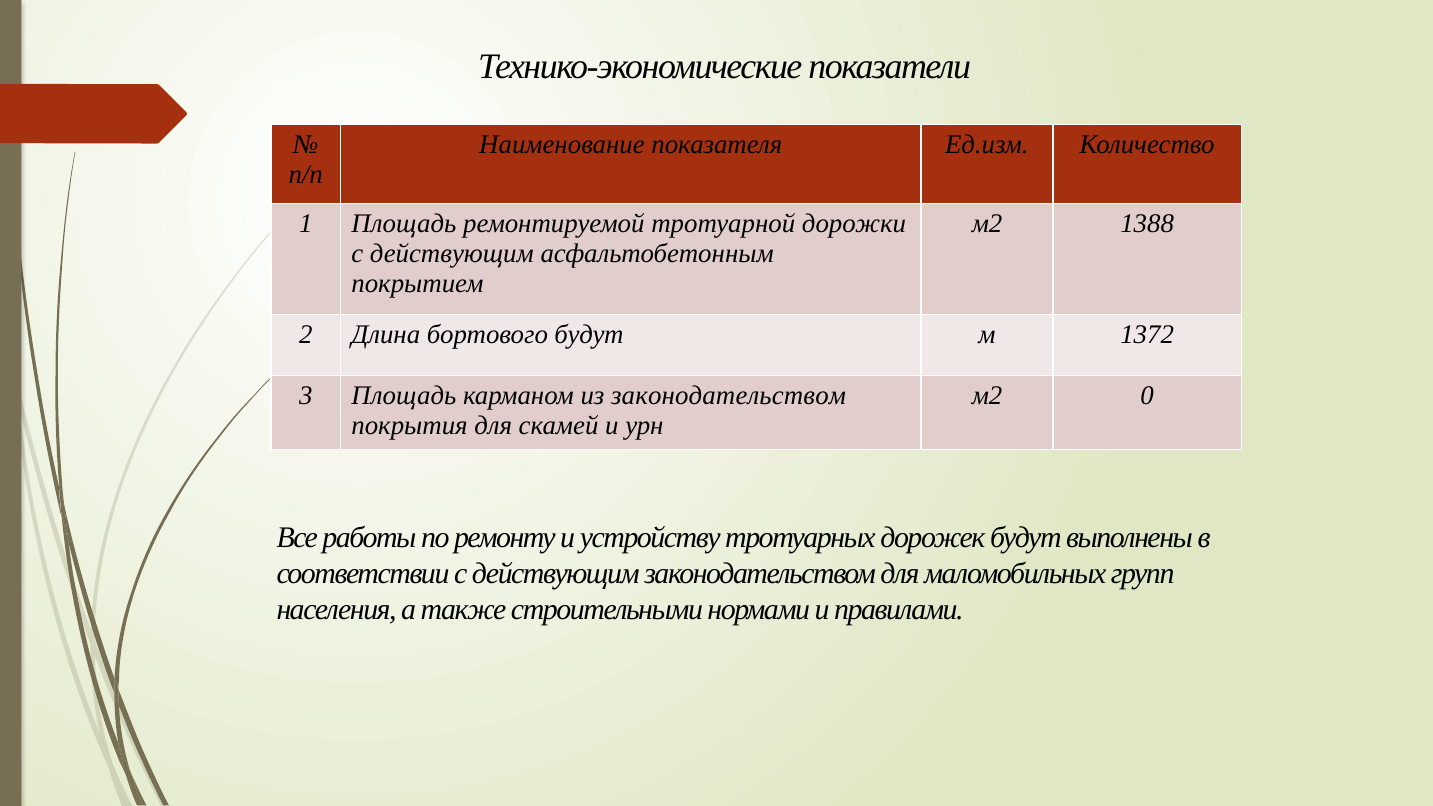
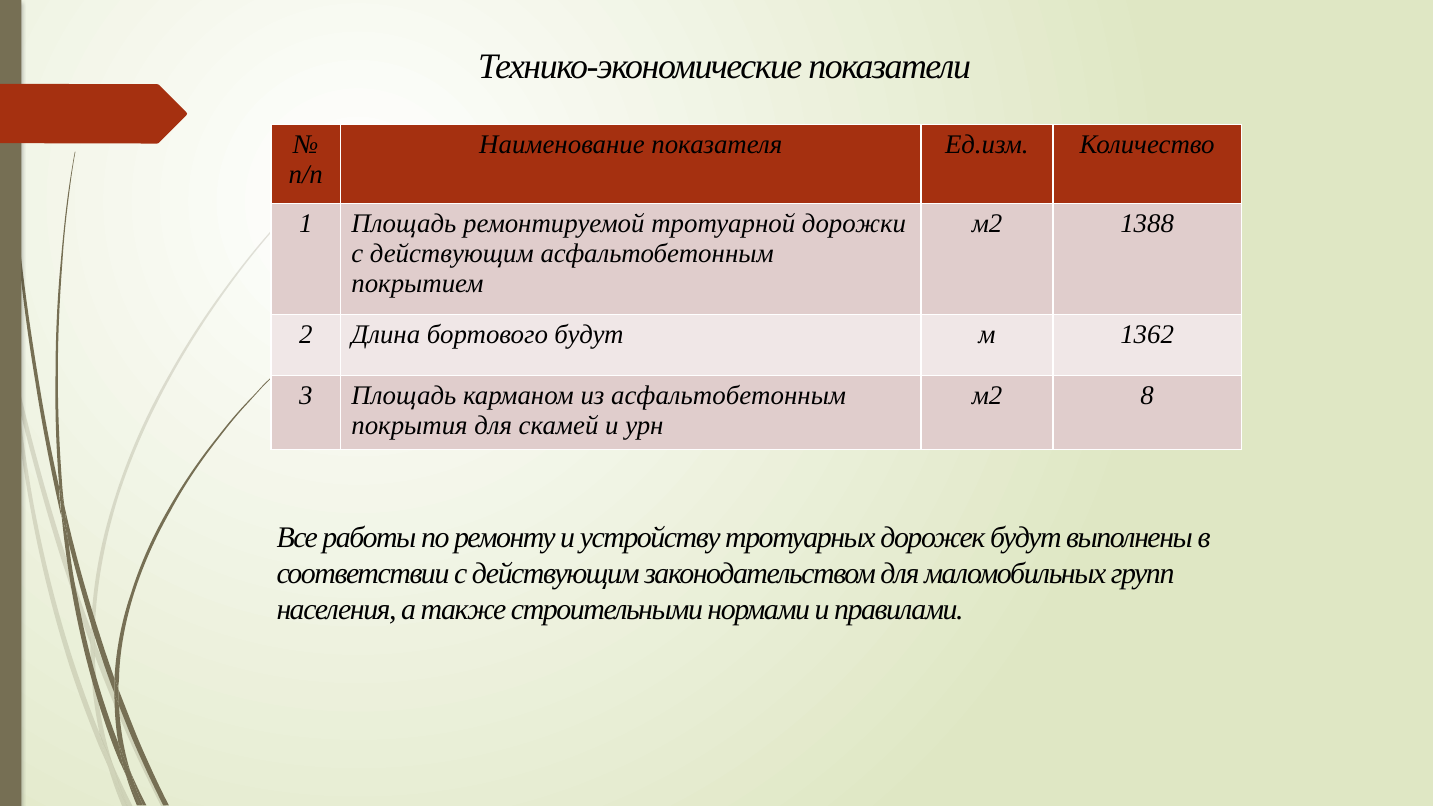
1372: 1372 -> 1362 (1147, 335)
из законодательством: законодательством -> асфальтобетонным (729, 396)
0: 0 -> 8 (1147, 396)
